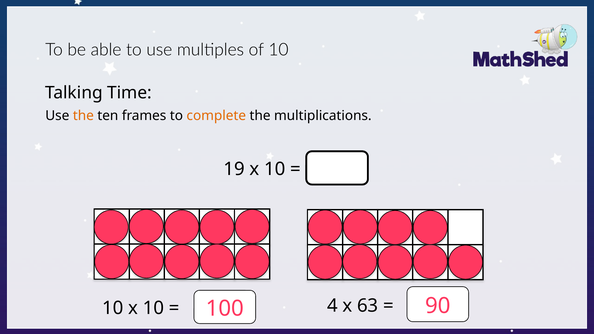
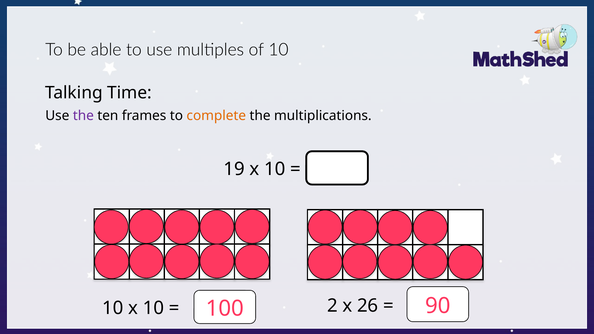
the colour: orange -> purple (83, 116)
4: 4 -> 2 (332, 306)
63: 63 -> 26 (368, 306)
